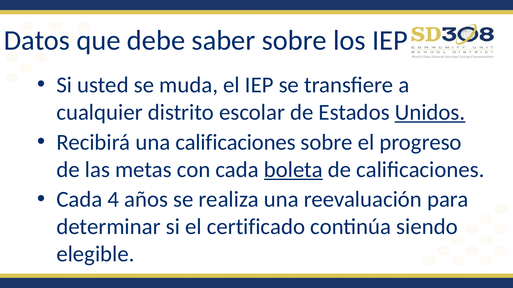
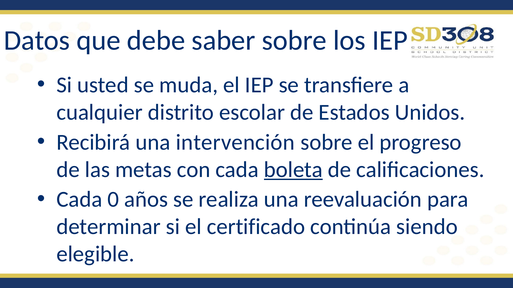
Unidos underline: present -> none (430, 113)
una calificaciones: calificaciones -> intervención (235, 142)
4: 4 -> 0 (113, 200)
